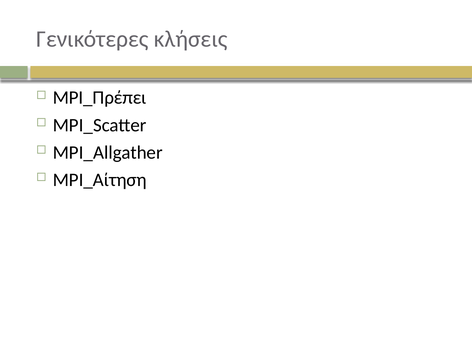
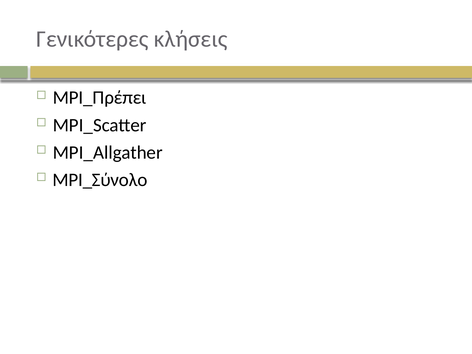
MPI_Αίτηση: MPI_Αίτηση -> MPI_Σύνολο (100, 180)
